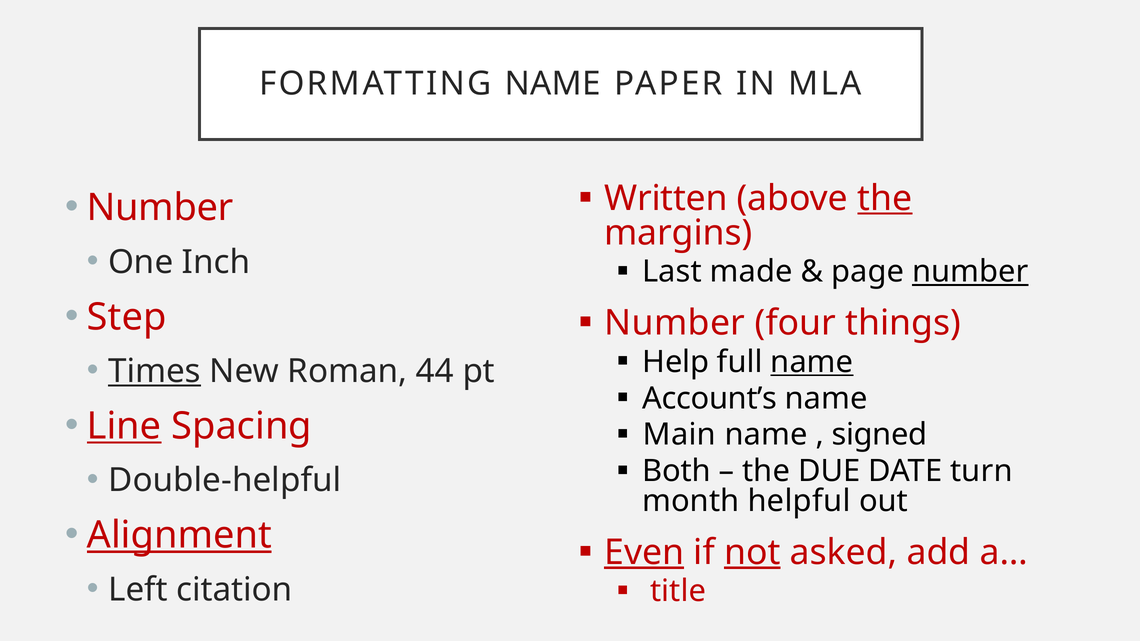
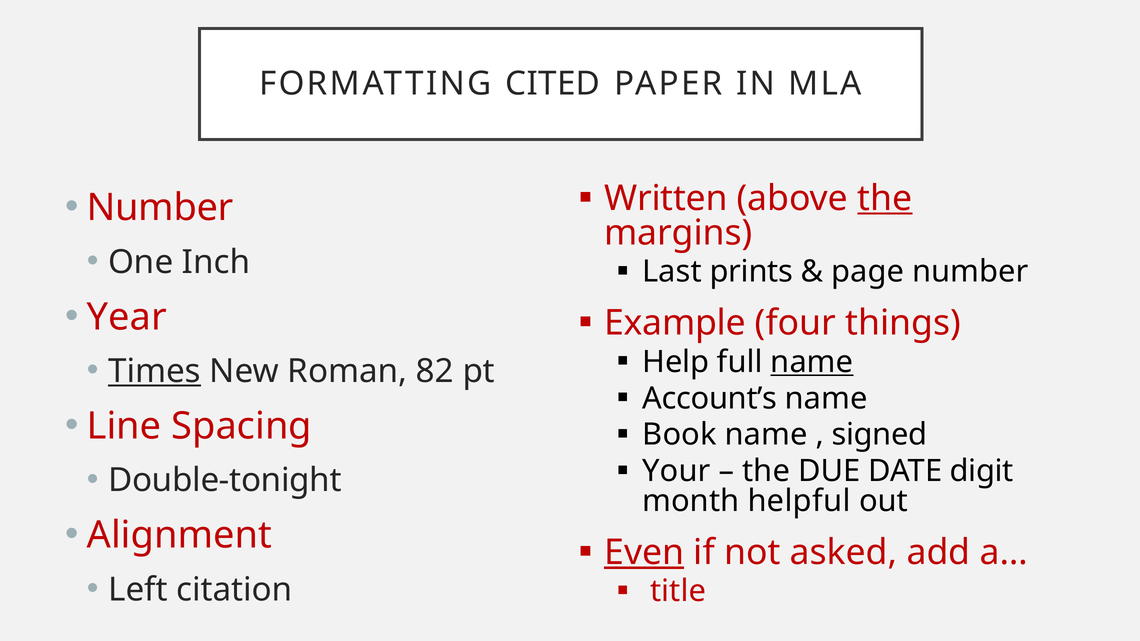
FORMATTING NAME: NAME -> CITED (553, 84)
made: made -> prints (751, 272)
number underline: present -> none (970, 272)
Step: Step -> Year (127, 317)
Number: Number -> Example (675, 323)
44: 44 -> 82 (435, 371)
Line underline: present -> none (124, 426)
Main: Main -> Book (679, 435)
Both: Both -> Your (677, 471)
turn: turn -> digit (982, 471)
Double-helpful: Double-helpful -> Double-tonight (225, 481)
Alignment underline: present -> none (179, 536)
not underline: present -> none (752, 553)
